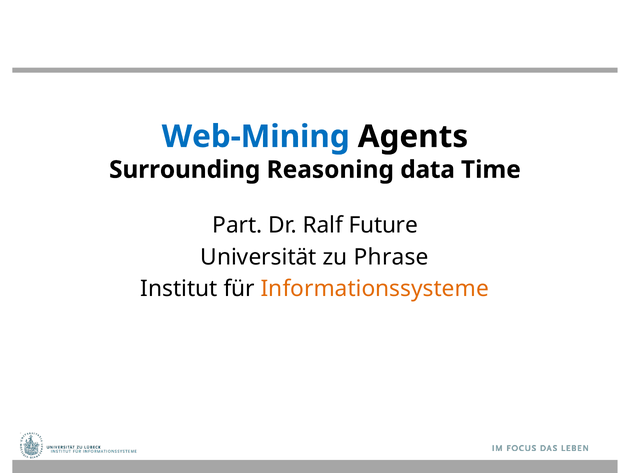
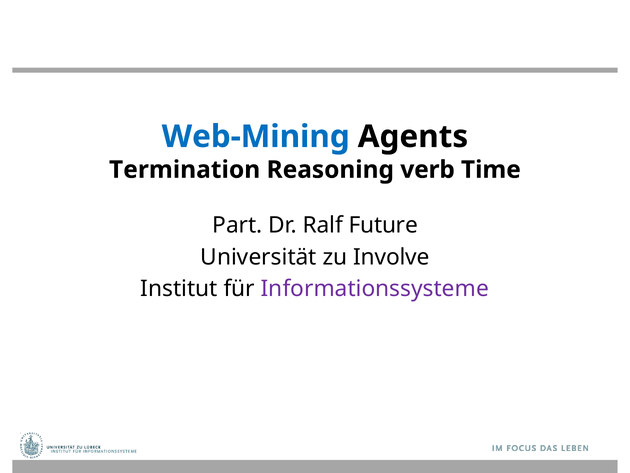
Surrounding: Surrounding -> Termination (185, 170)
data: data -> verb (428, 170)
Phrase: Phrase -> Involve (391, 257)
Informationssysteme colour: orange -> purple (375, 289)
